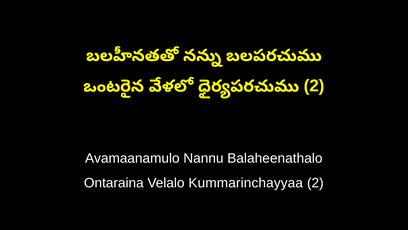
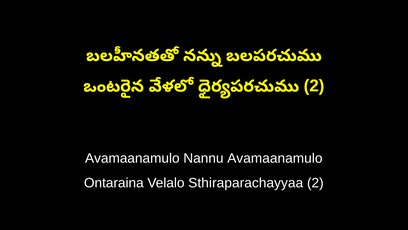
Nannu Balaheenathalo: Balaheenathalo -> Avamaanamulo (275, 158)
Kummarinchayyaa: Kummarinchayyaa -> Sthiraparachayyaa (246, 182)
